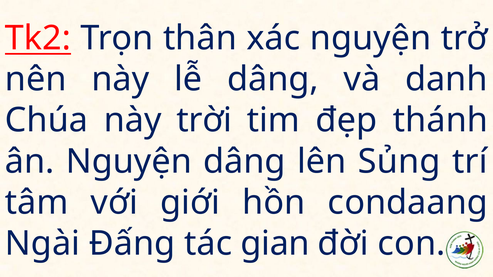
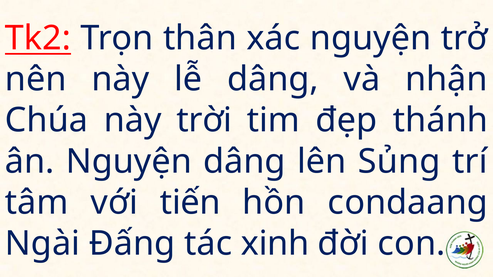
danh: danh -> nhận (446, 79)
giới: giới -> tiến (190, 203)
gian: gian -> xinh (275, 244)
